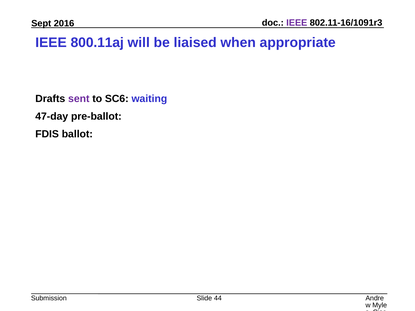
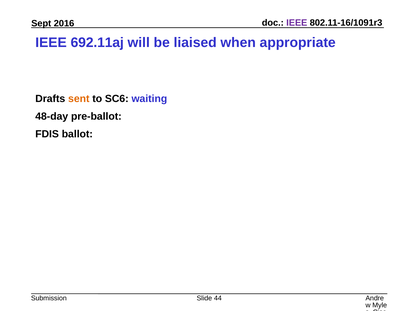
800.11aj: 800.11aj -> 692.11aj (97, 42)
sent colour: purple -> orange (79, 99)
47-day: 47-day -> 48-day (52, 117)
